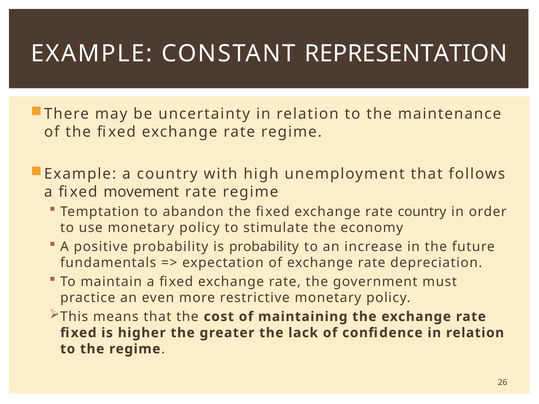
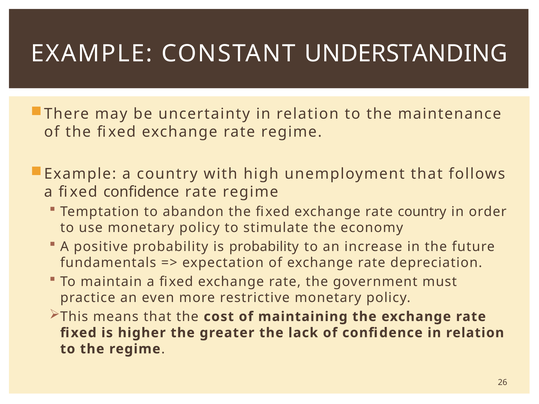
REPRESENTATION: REPRESENTATION -> UNDERSTANDING (406, 54)
fixed movement: movement -> confidence (141, 192)
